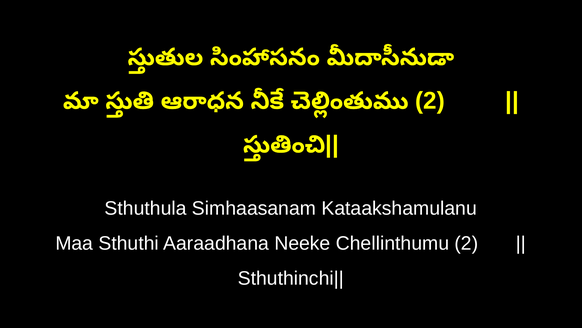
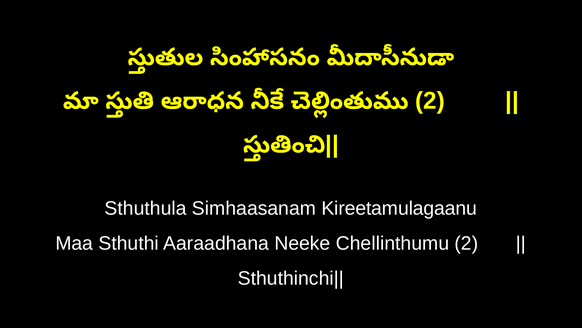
Kataakshamulanu: Kataakshamulanu -> Kireetamulagaanu (399, 208)
